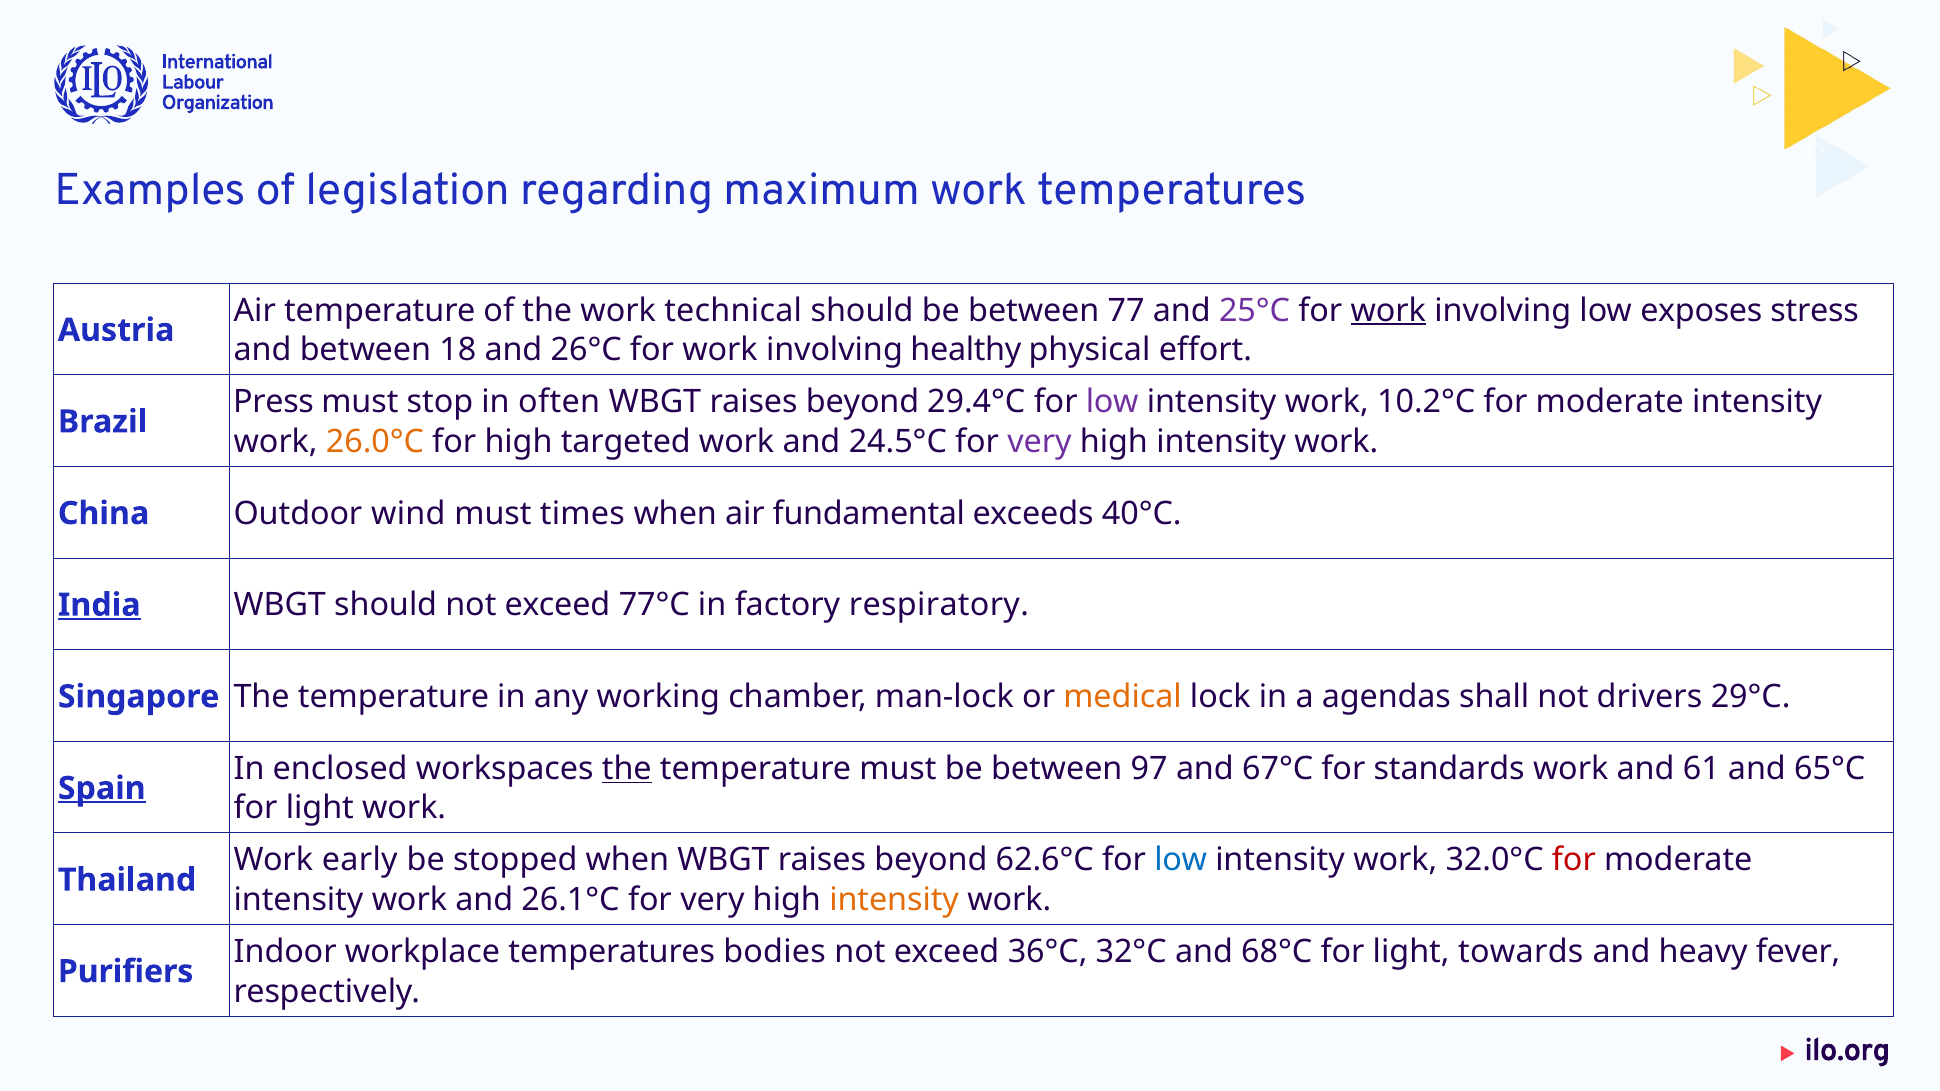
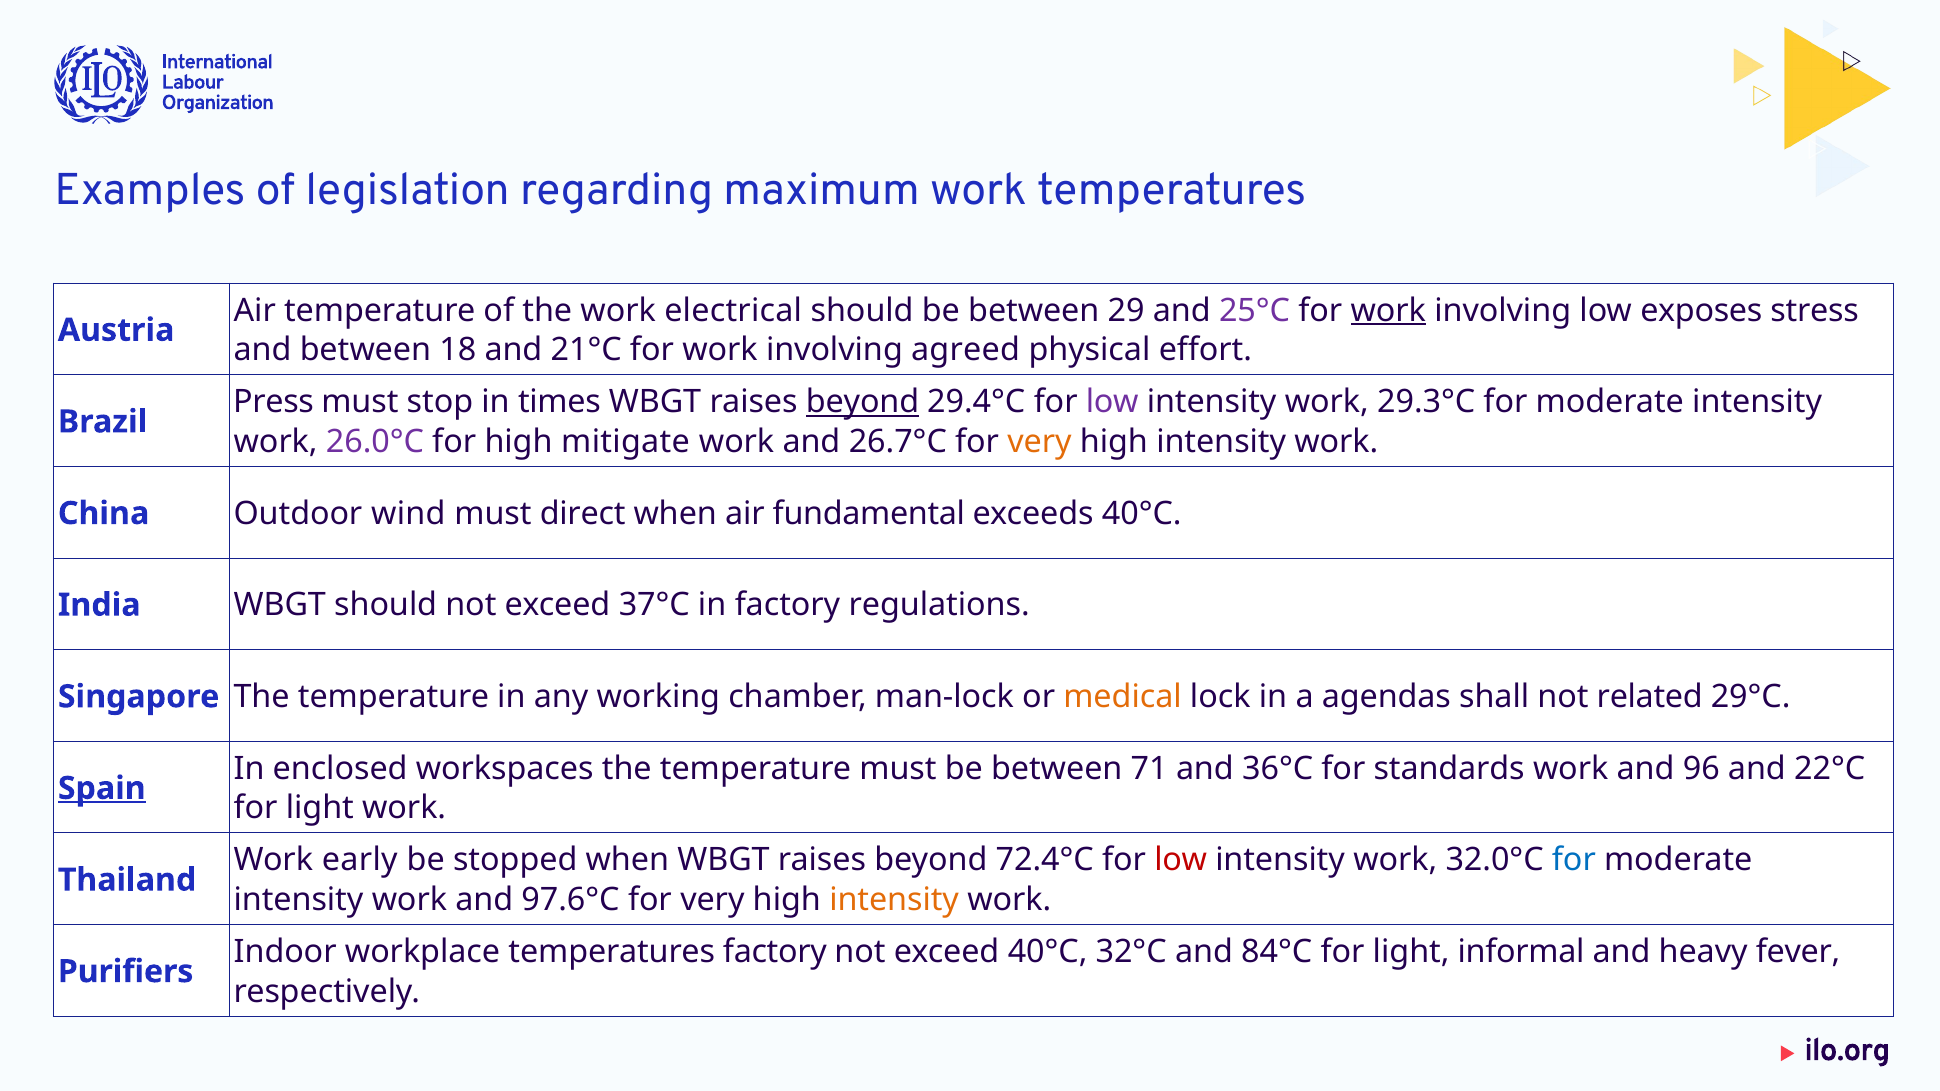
technical: technical -> electrical (733, 311)
77: 77 -> 29 (1126, 311)
26°C: 26°C -> 21°C (586, 350)
healthy: healthy -> agreed (966, 350)
often: often -> times (559, 402)
beyond underline: none -> present (863, 402)
10.2°C: 10.2°C -> 29.3°C (1426, 402)
26.0°C colour: orange -> purple (375, 442)
targeted: targeted -> mitigate (626, 442)
24.5°C: 24.5°C -> 26.7°C (898, 442)
very colour: purple -> orange (1039, 442)
times: times -> direct (583, 514)
India underline: present -> none (99, 605)
77°C: 77°C -> 37°C (654, 605)
respiratory: respiratory -> regulations (939, 605)
drivers: drivers -> related (1650, 697)
the underline: present -> none (627, 769)
97: 97 -> 71 (1149, 769)
67°C: 67°C -> 36°C (1278, 769)
61: 61 -> 96 (1701, 769)
65°C: 65°C -> 22°C (1830, 769)
62.6°C: 62.6°C -> 72.4°C (1045, 860)
low colour: blue -> red (1181, 860)
for colour: red -> blue (1574, 860)
26.1°C: 26.1°C -> 97.6°C (571, 900)
temperatures bodies: bodies -> factory (775, 952)
exceed 36°C: 36°C -> 40°C (1048, 952)
68°C: 68°C -> 84°C (1277, 952)
towards: towards -> informal (1521, 952)
